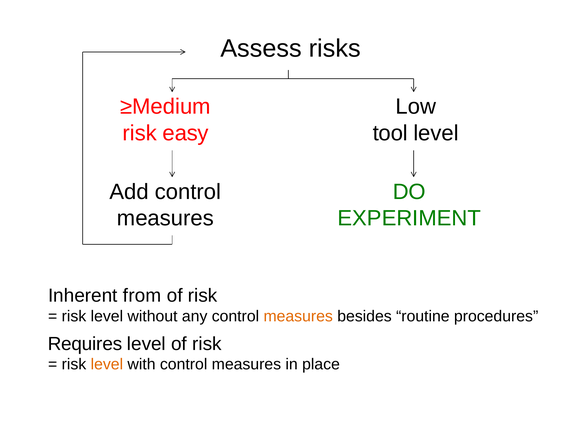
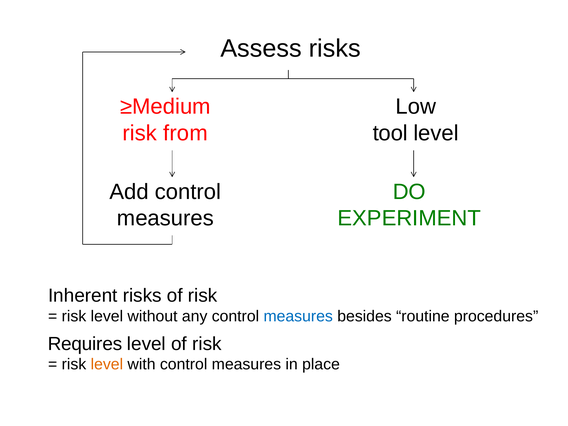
easy: easy -> from (185, 133)
Inherent from: from -> risks (142, 296)
measures colour: orange -> blue (298, 316)
